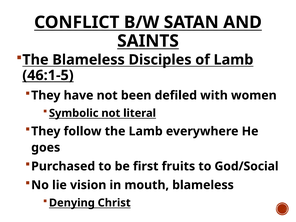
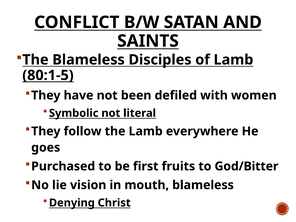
46:1-5: 46:1-5 -> 80:1-5 (48, 75)
God/Social: God/Social -> God/Bitter (246, 166)
